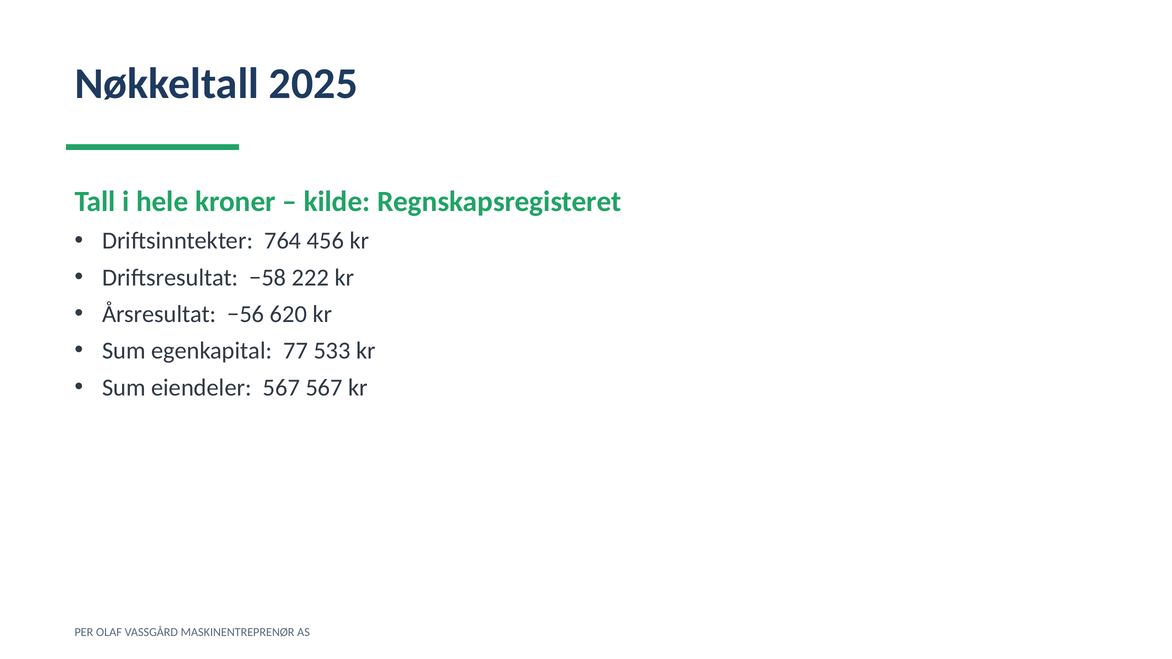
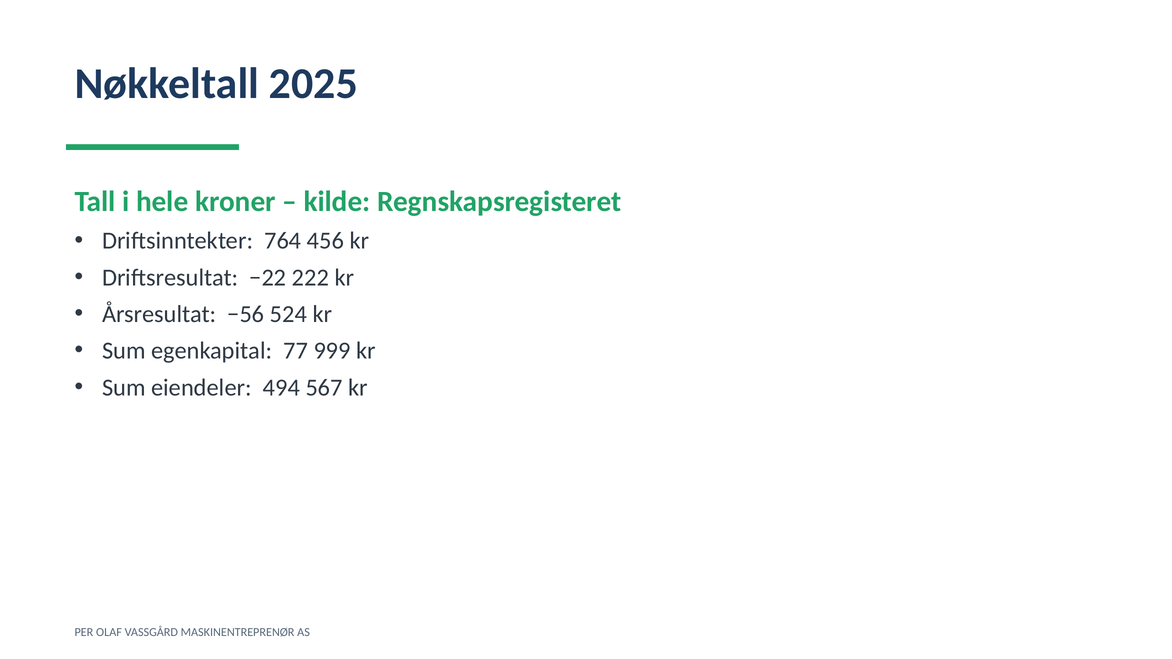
−58: −58 -> −22 (268, 278)
620: 620 -> 524 (288, 314)
533: 533 -> 999 (332, 351)
eiendeler 567: 567 -> 494 (281, 388)
